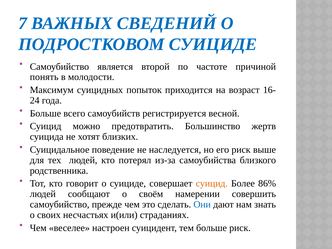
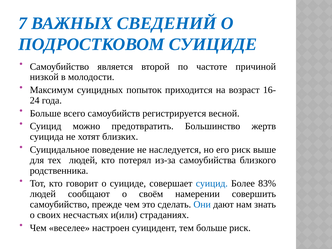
понять: понять -> низкой (44, 77)
суицид colour: orange -> blue (212, 184)
86%: 86% -> 83% (267, 184)
